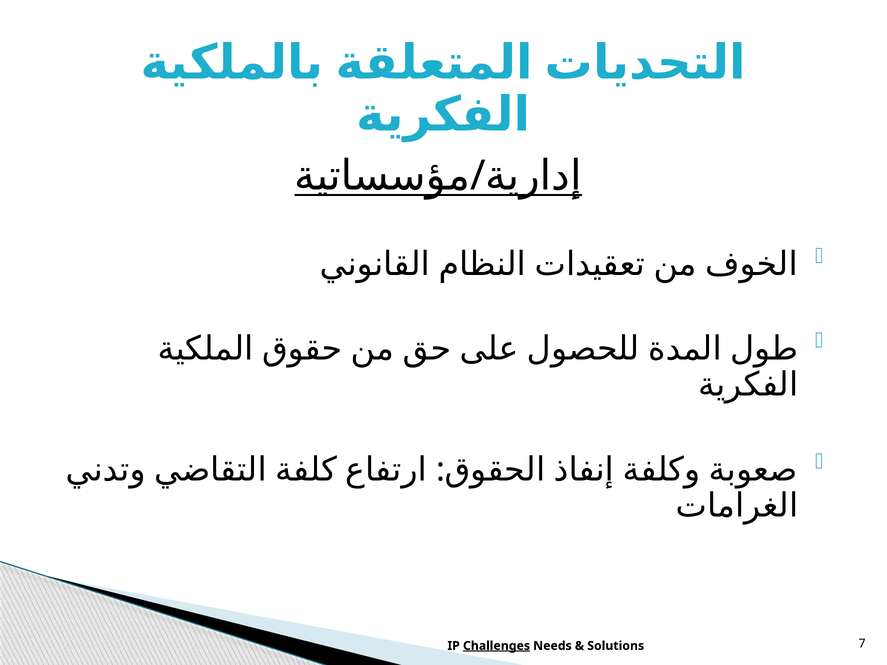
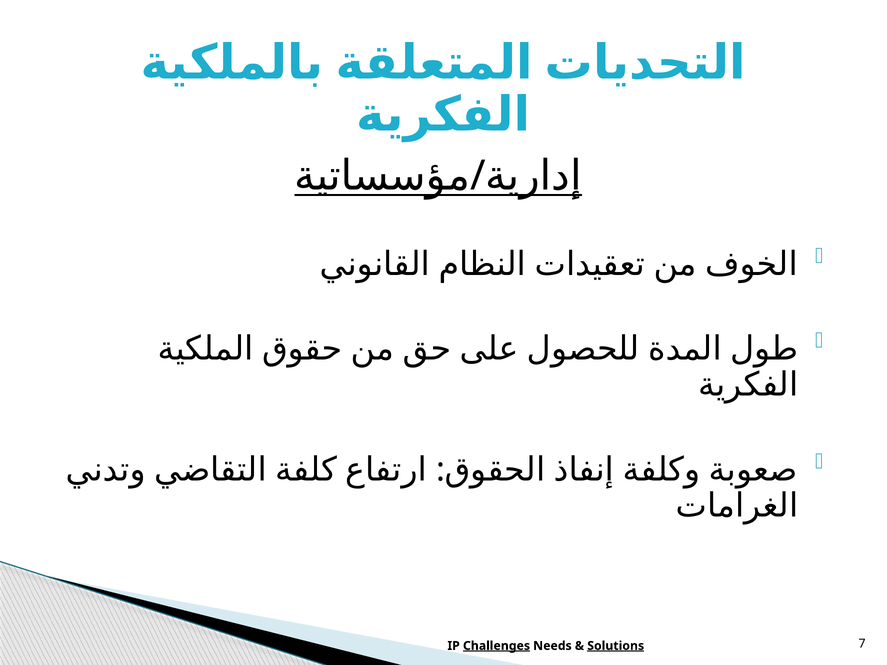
Solutions underline: none -> present (616, 646)
